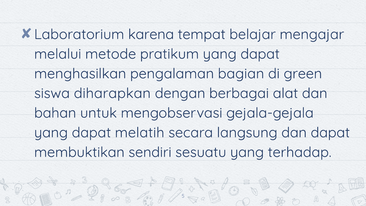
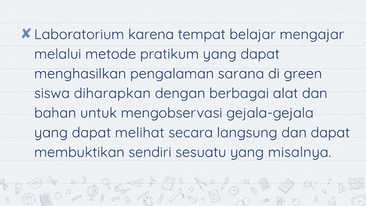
bagian: bagian -> sarana (241, 74)
melatih: melatih -> melihat (140, 133)
terhadap: terhadap -> misalnya (300, 152)
